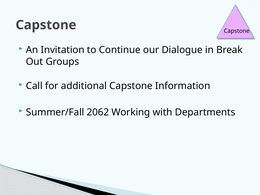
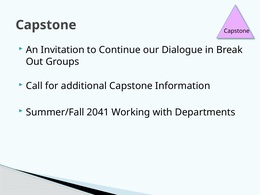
2062: 2062 -> 2041 (98, 112)
